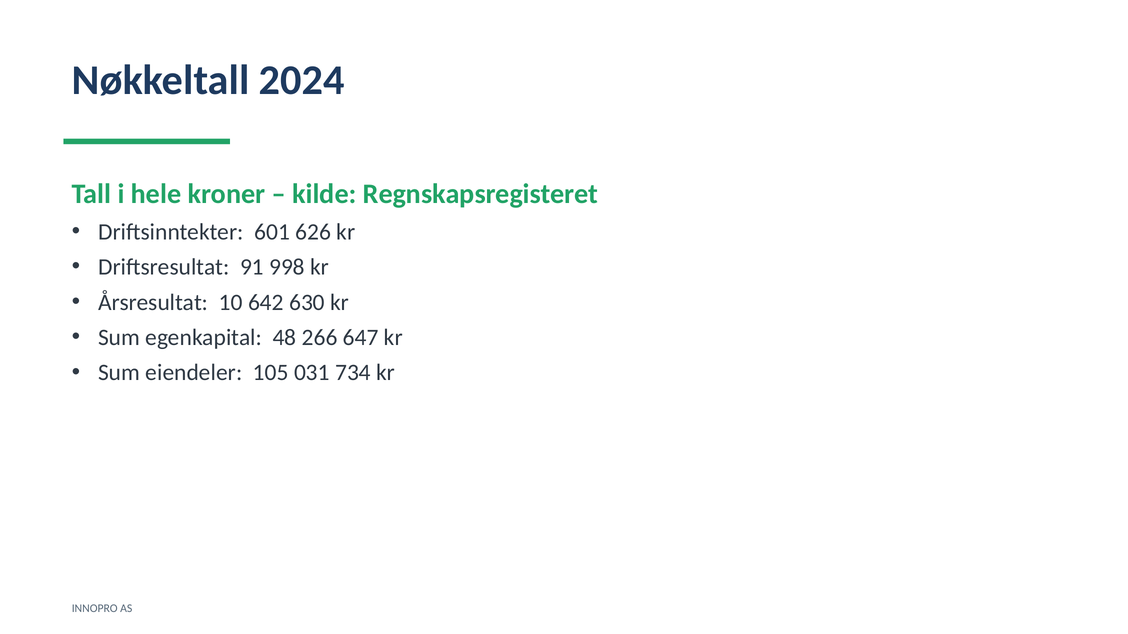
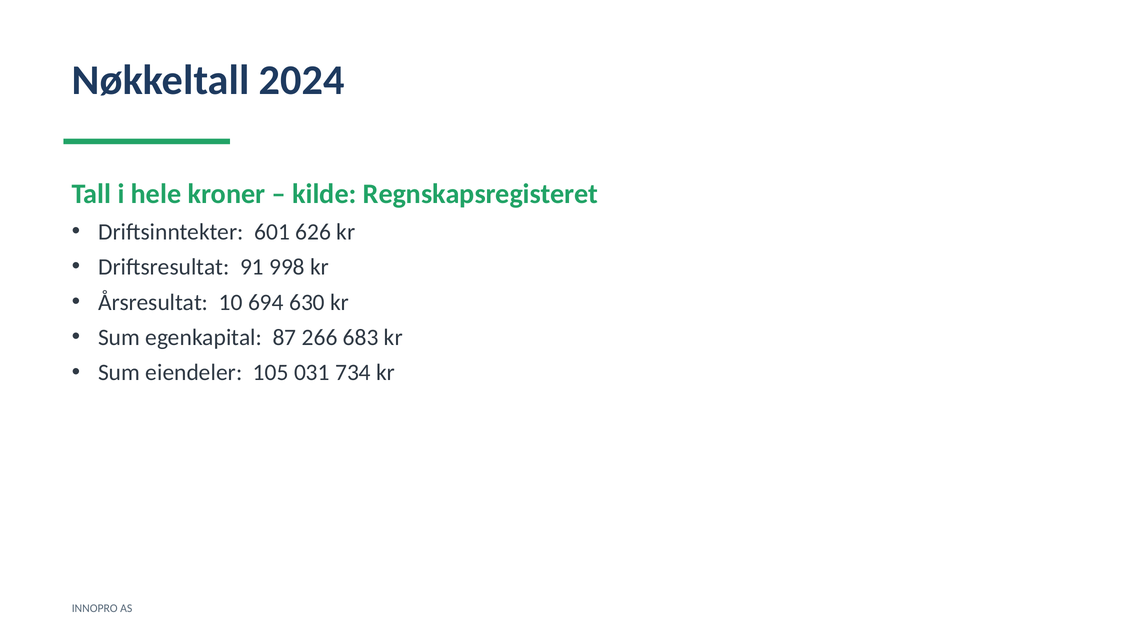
642: 642 -> 694 (266, 302)
48: 48 -> 87 (285, 338)
647: 647 -> 683 (361, 338)
